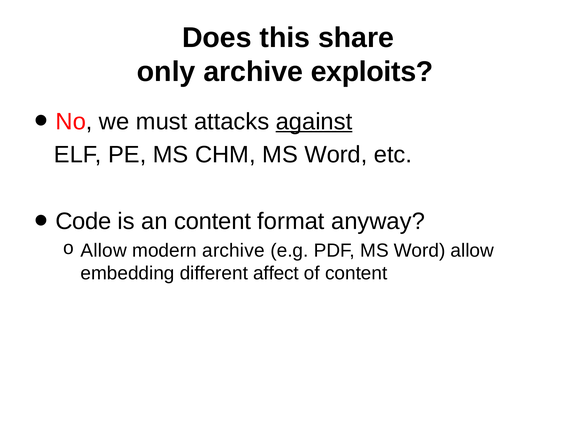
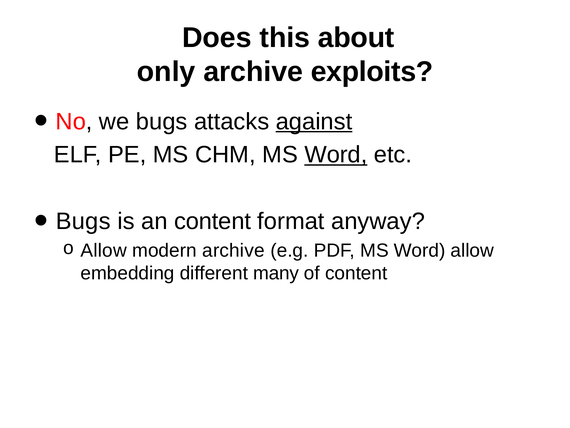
share: share -> about (356, 38)
we must: must -> bugs (162, 121)
Word underline: none -> present (336, 155)
Code: Code -> Bugs (83, 221)
affect: affect -> many (276, 273)
